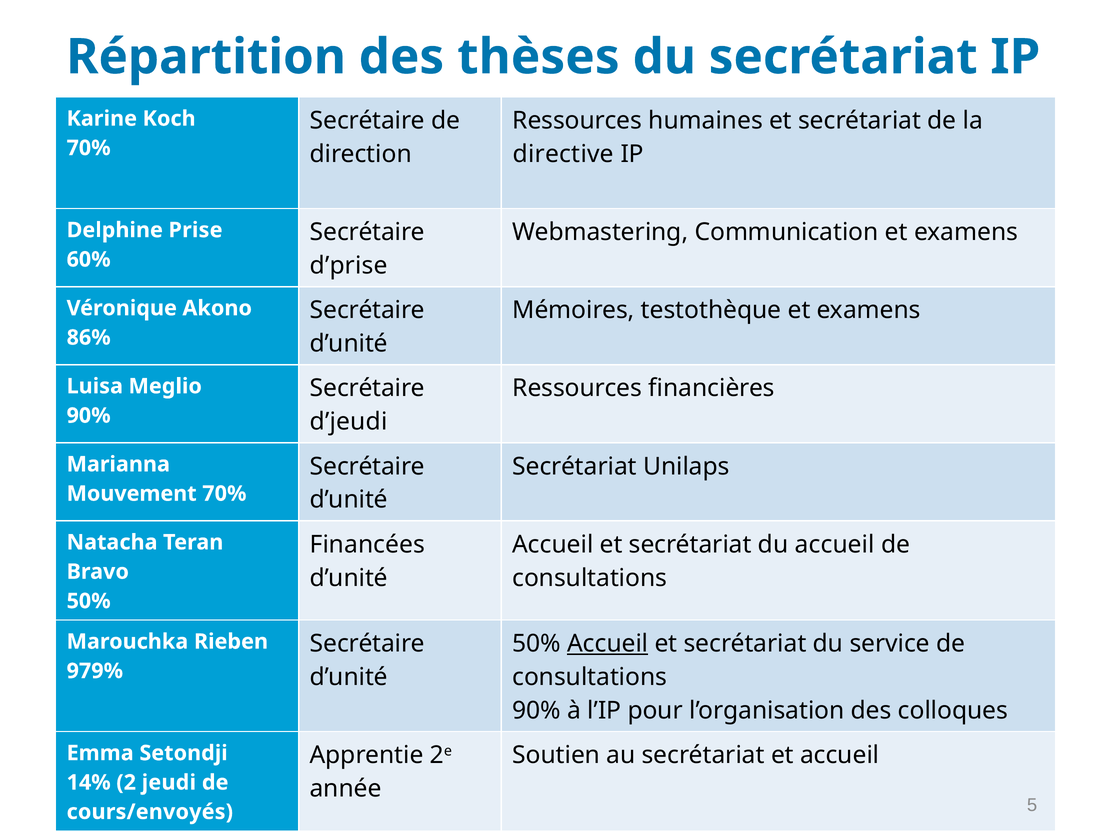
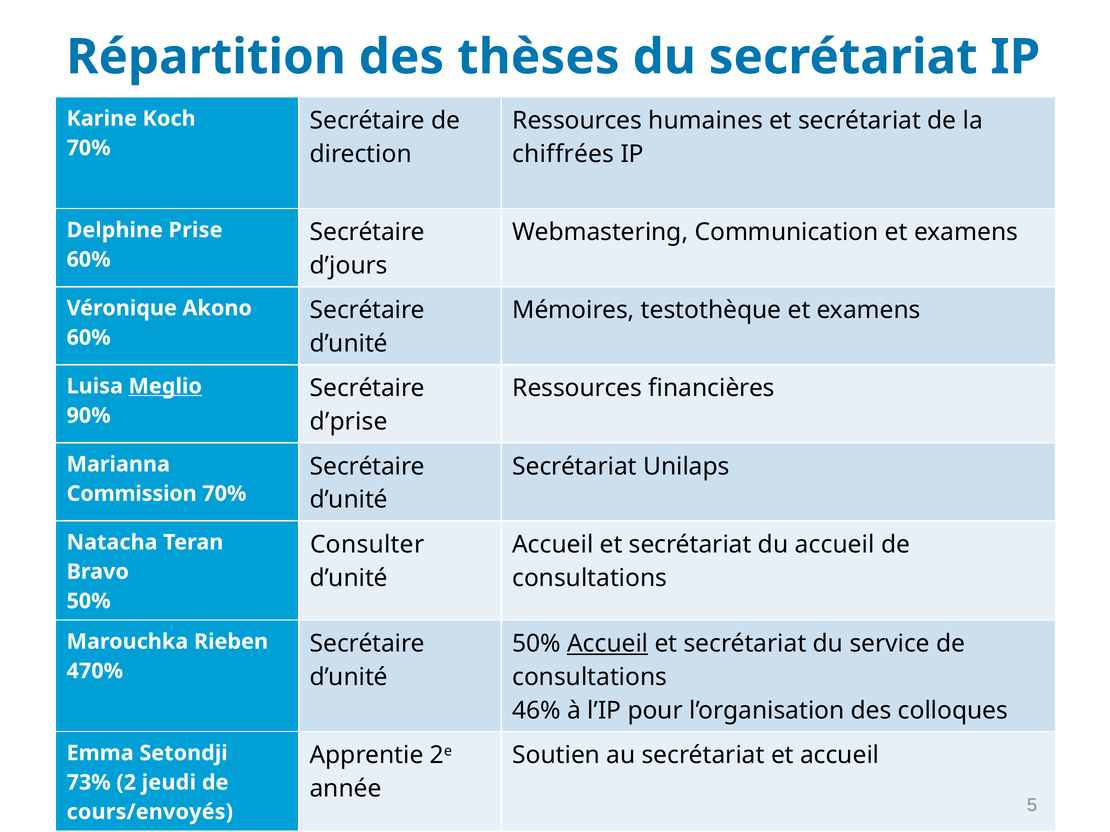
directive: directive -> chiffrées (563, 154)
d’prise: d’prise -> d’jours (349, 266)
86%: 86% -> 60% (89, 338)
Meglio underline: none -> present (165, 386)
d’jeudi: d’jeudi -> d’prise (349, 422)
Mouvement: Mouvement -> Commission (132, 494)
Financées: Financées -> Consulter (367, 545)
979%: 979% -> 470% (95, 671)
90%: 90% -> 46% (537, 711)
14%: 14% -> 73% (89, 783)
